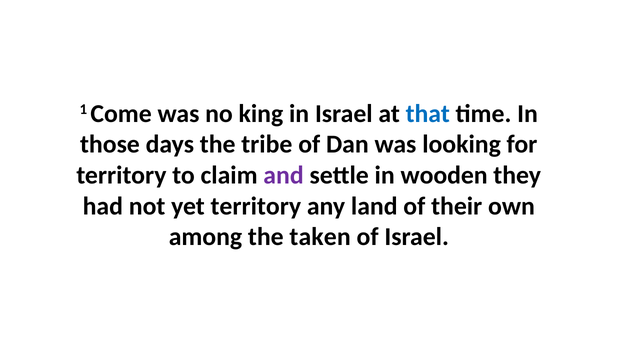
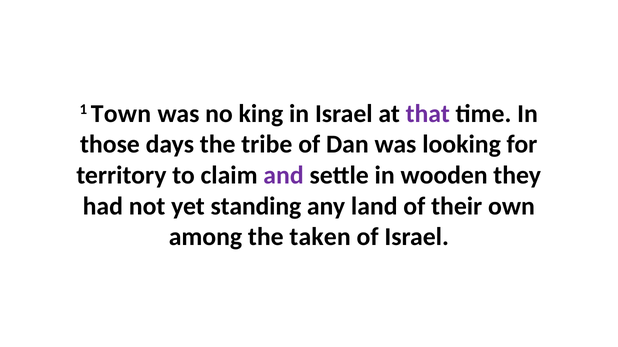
Come: Come -> Town (121, 114)
that colour: blue -> purple (428, 114)
yet territory: territory -> standing (256, 206)
